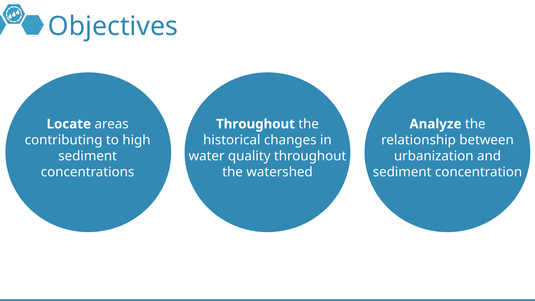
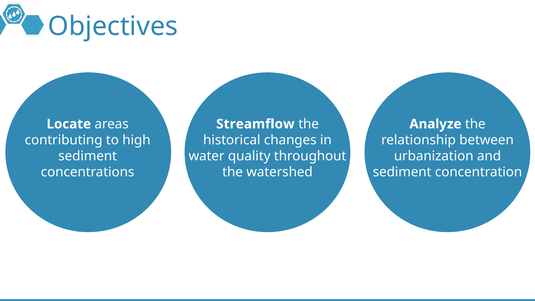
Throughout: Throughout -> Streamflow (255, 124)
